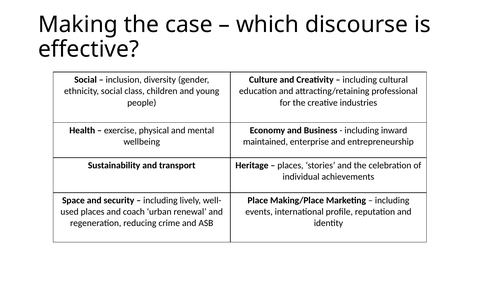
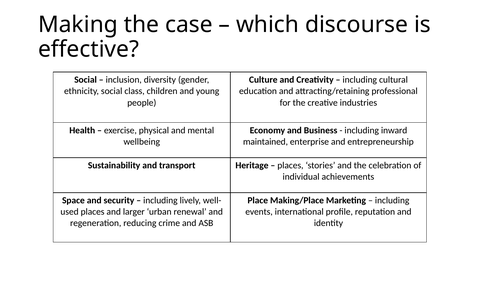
coach: coach -> larger (134, 212)
